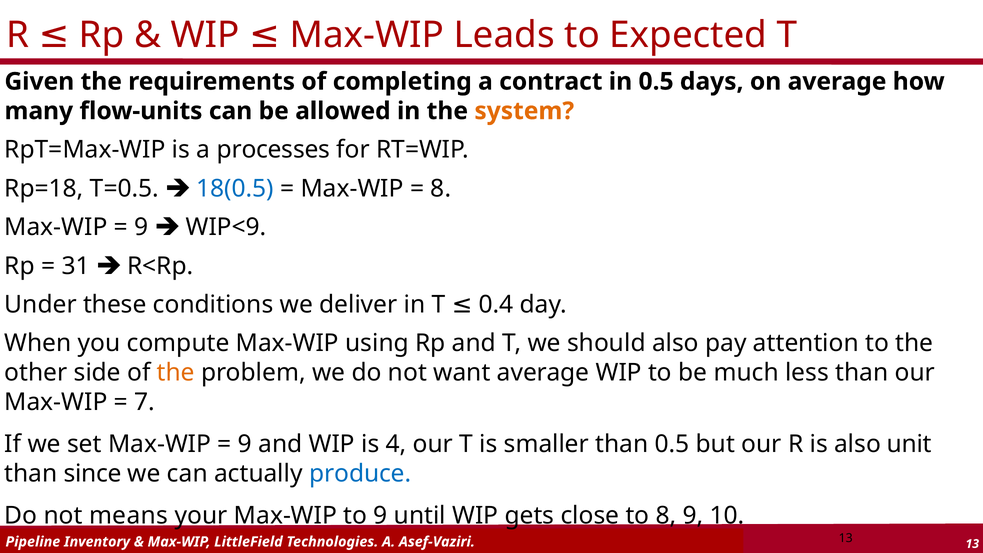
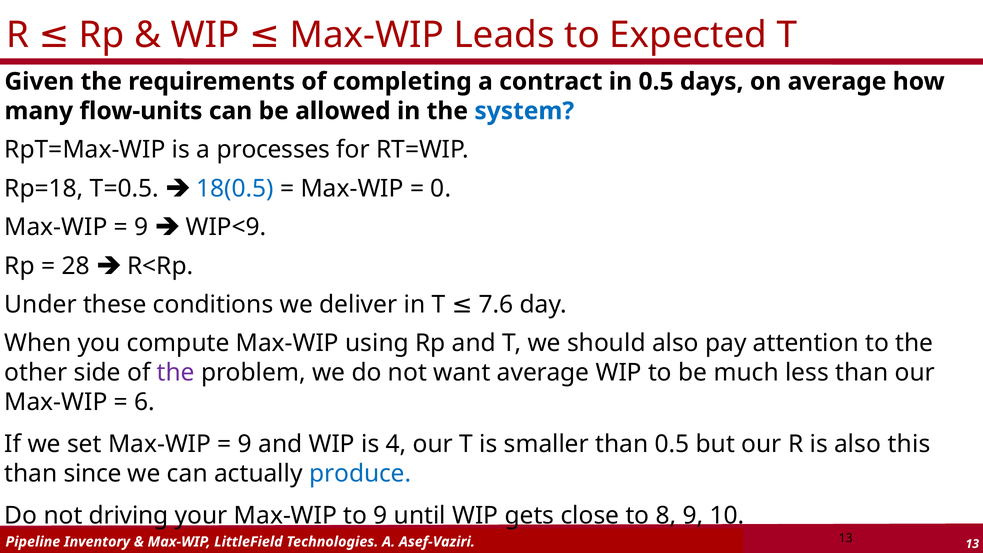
system colour: orange -> blue (524, 111)
8: 8 -> 0 (441, 188)
31: 31 -> 28 (76, 266)
0.4: 0.4 -> 7.6 (496, 305)
the colour: orange -> purple (176, 373)
7: 7 -> 6 (145, 402)
unit: unit -> this (909, 444)
means: means -> driving (129, 515)
